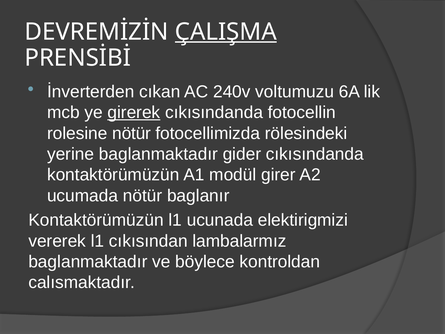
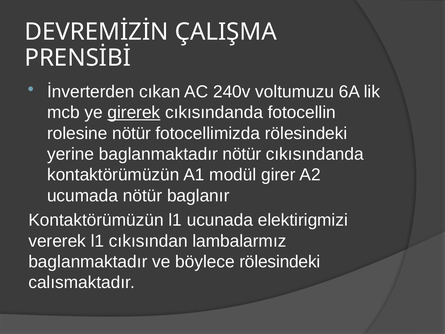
ÇALIŞMA underline: present -> none (226, 32)
baglanmaktadır gider: gider -> nötür (242, 154)
böylece kontroldan: kontroldan -> rölesindeki (280, 262)
